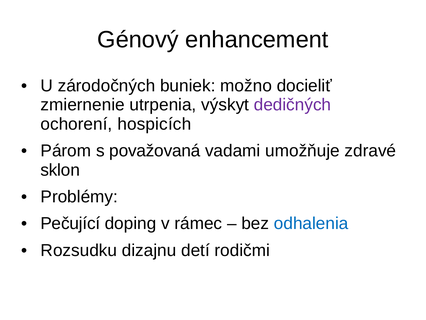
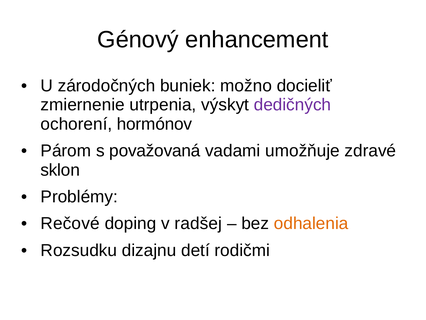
hospicích: hospicích -> hormónov (154, 124)
Pečující: Pečující -> Rečové (70, 223)
rámec: rámec -> radšej (198, 223)
odhalenia colour: blue -> orange (311, 223)
